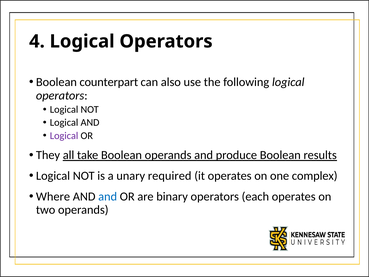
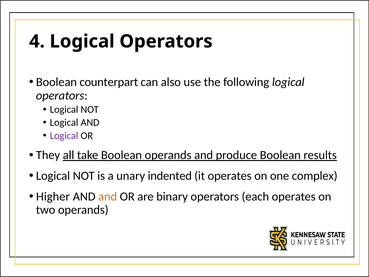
required: required -> indented (170, 176)
Where: Where -> Higher (53, 196)
and colour: blue -> orange (108, 196)
